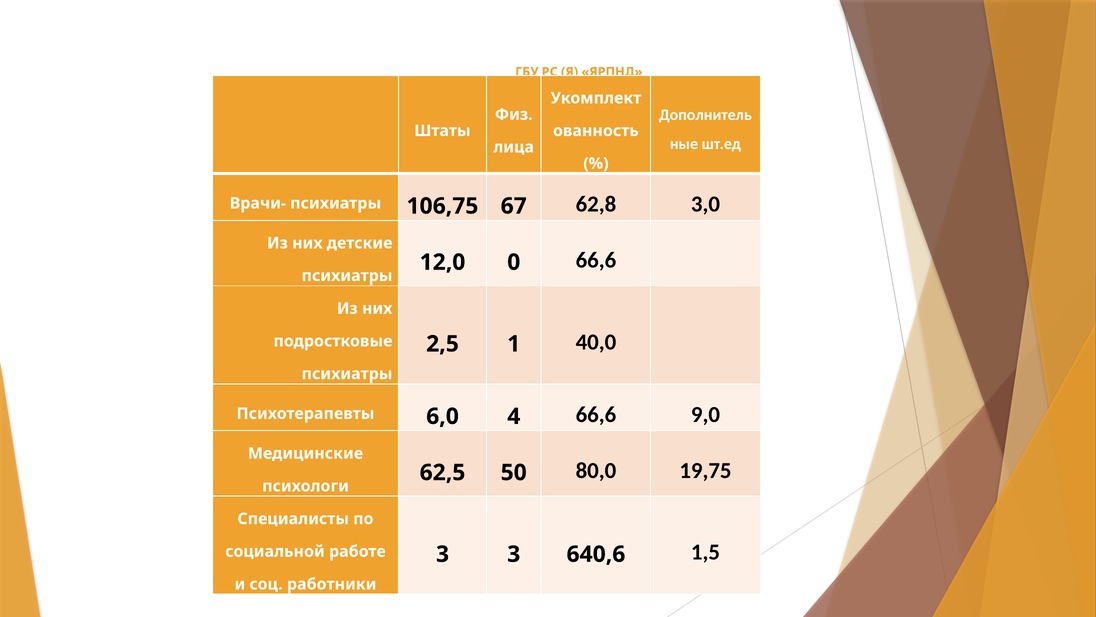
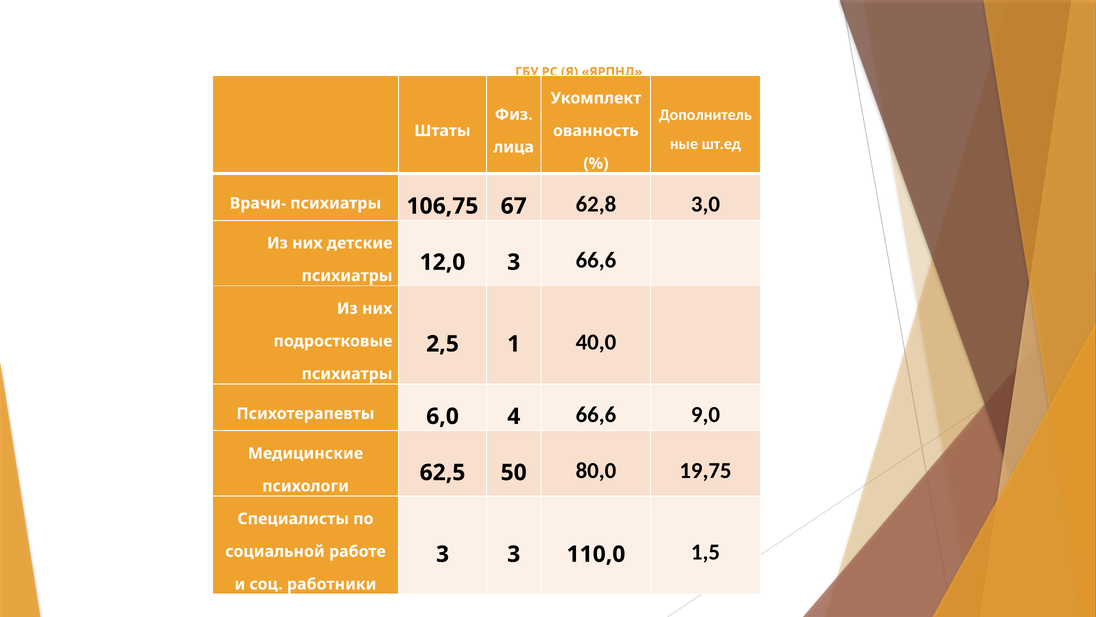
12,0 0: 0 -> 3 (514, 262)
640,6: 640,6 -> 110,0 (596, 554)
